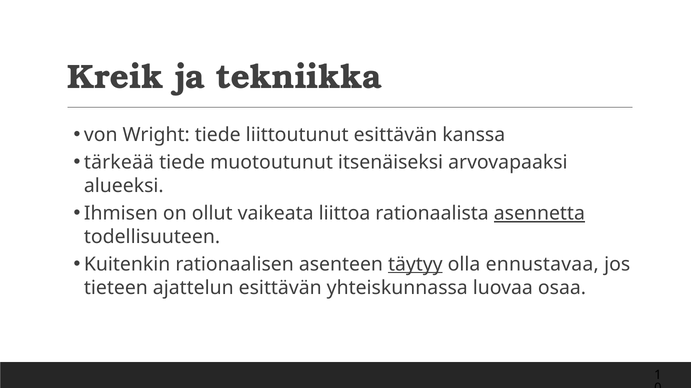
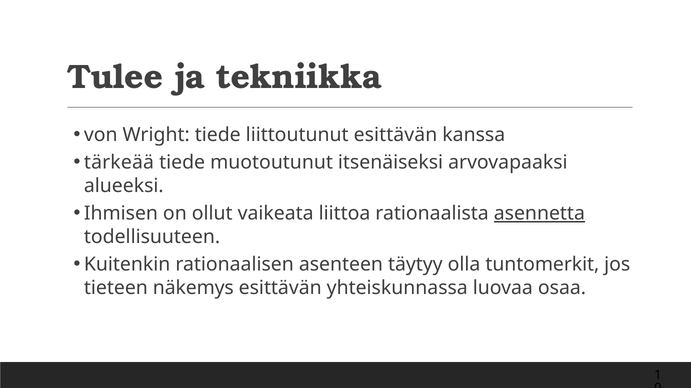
Kreik: Kreik -> Tulee (115, 77)
täytyy underline: present -> none (415, 265)
ennustavaa: ennustavaa -> tuntomerkit (542, 265)
ajattelun: ajattelun -> näkemys (193, 288)
